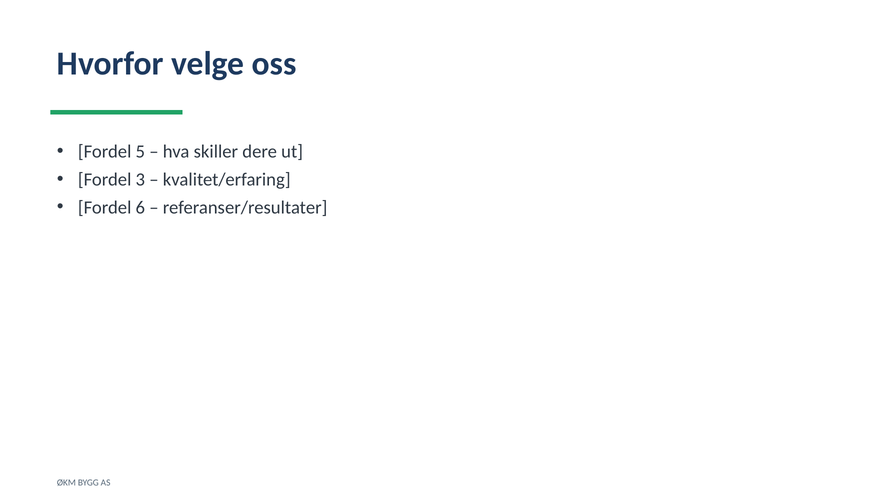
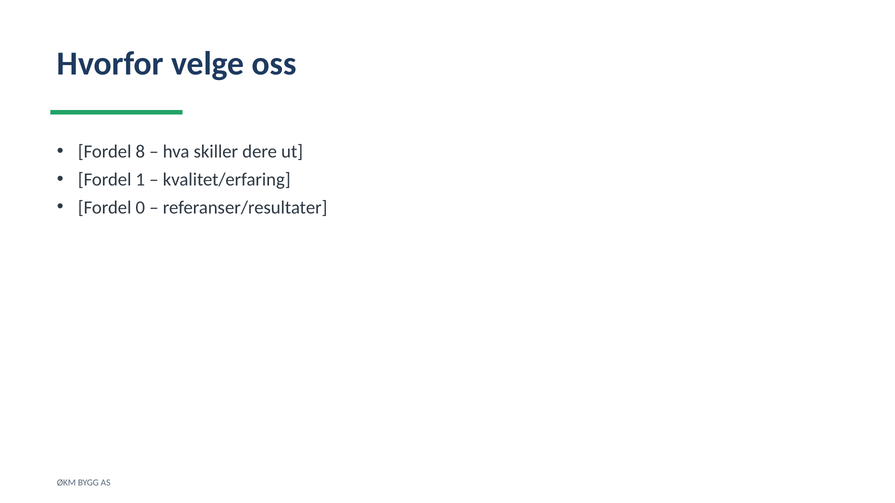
5: 5 -> 8 (140, 152)
3: 3 -> 1 (140, 180)
6: 6 -> 0 (140, 208)
